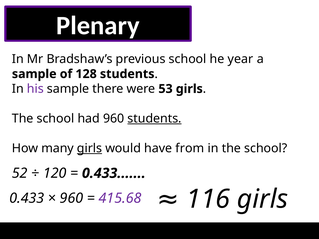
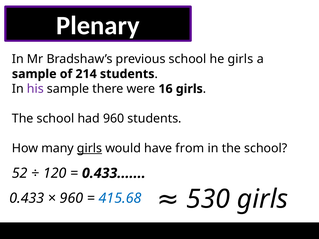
he year: year -> girls (240, 59)
128: 128 -> 214 (86, 74)
53: 53 -> 16 (166, 89)
students underline: present -> none (154, 119)
415.68 colour: purple -> blue (120, 199)
116: 116 -> 530 (208, 199)
